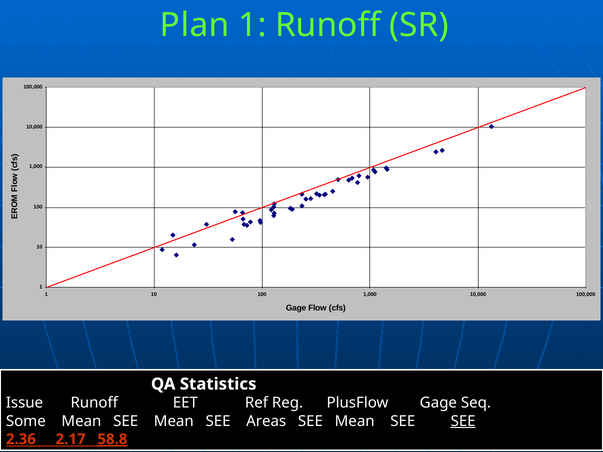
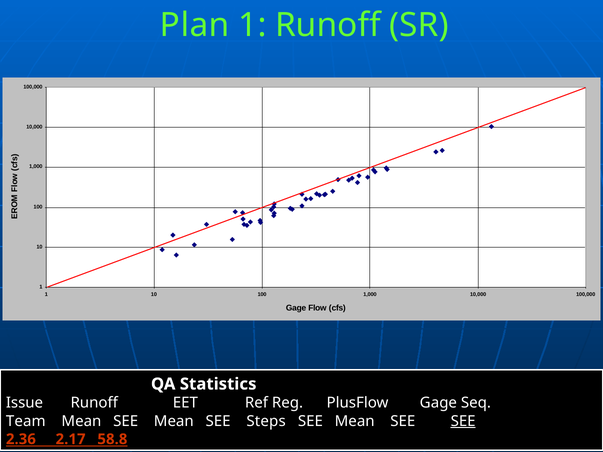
Some: Some -> Team (26, 421)
Areas: Areas -> Steps (266, 421)
58.8 underline: present -> none (112, 439)
